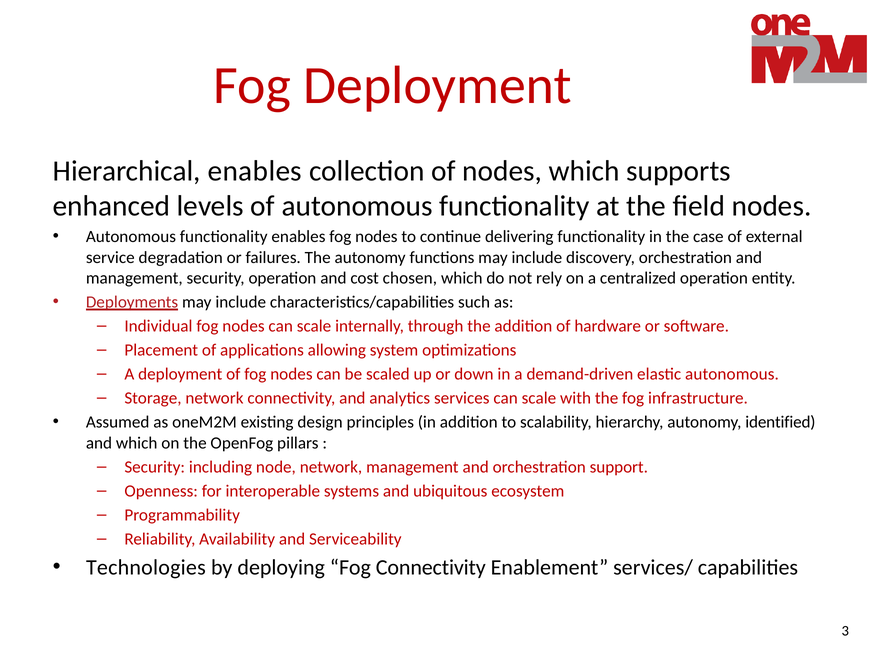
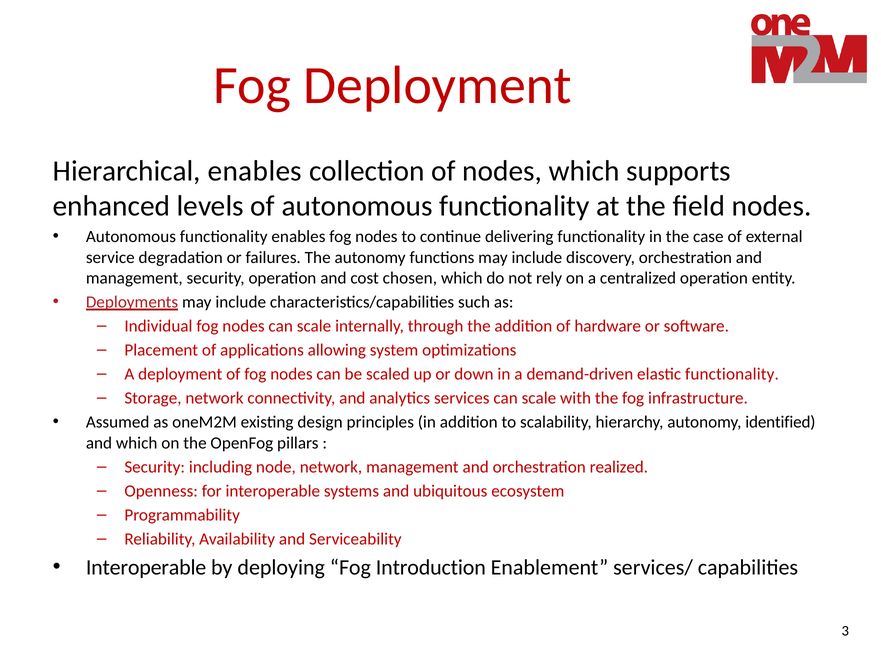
elastic autonomous: autonomous -> functionality (732, 374)
support: support -> realized (619, 467)
Technologies: Technologies -> Interoperable (146, 567)
Fog Connectivity: Connectivity -> Introduction (431, 567)
